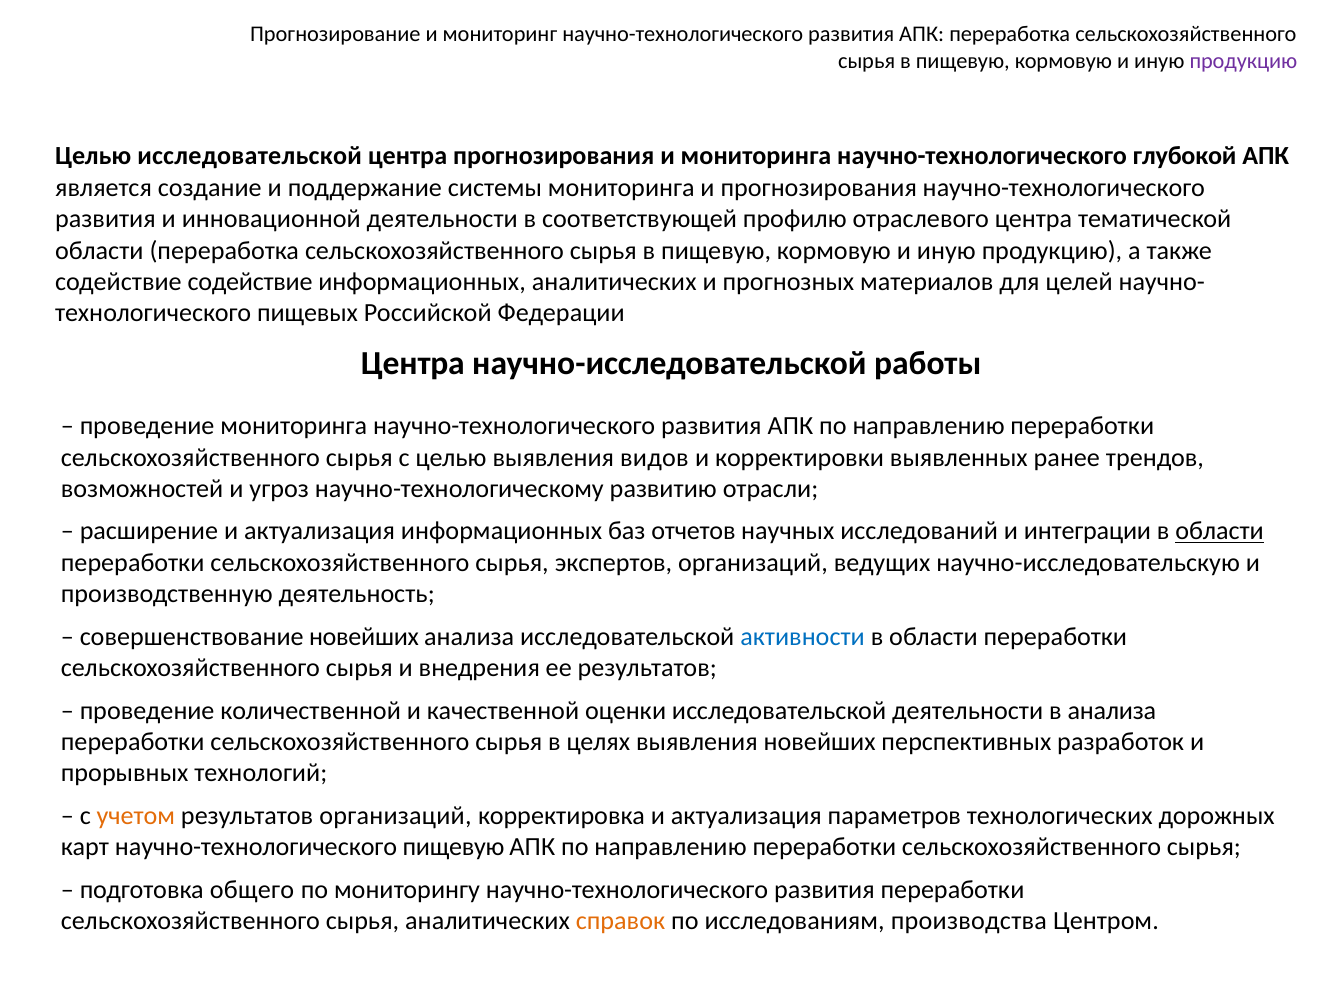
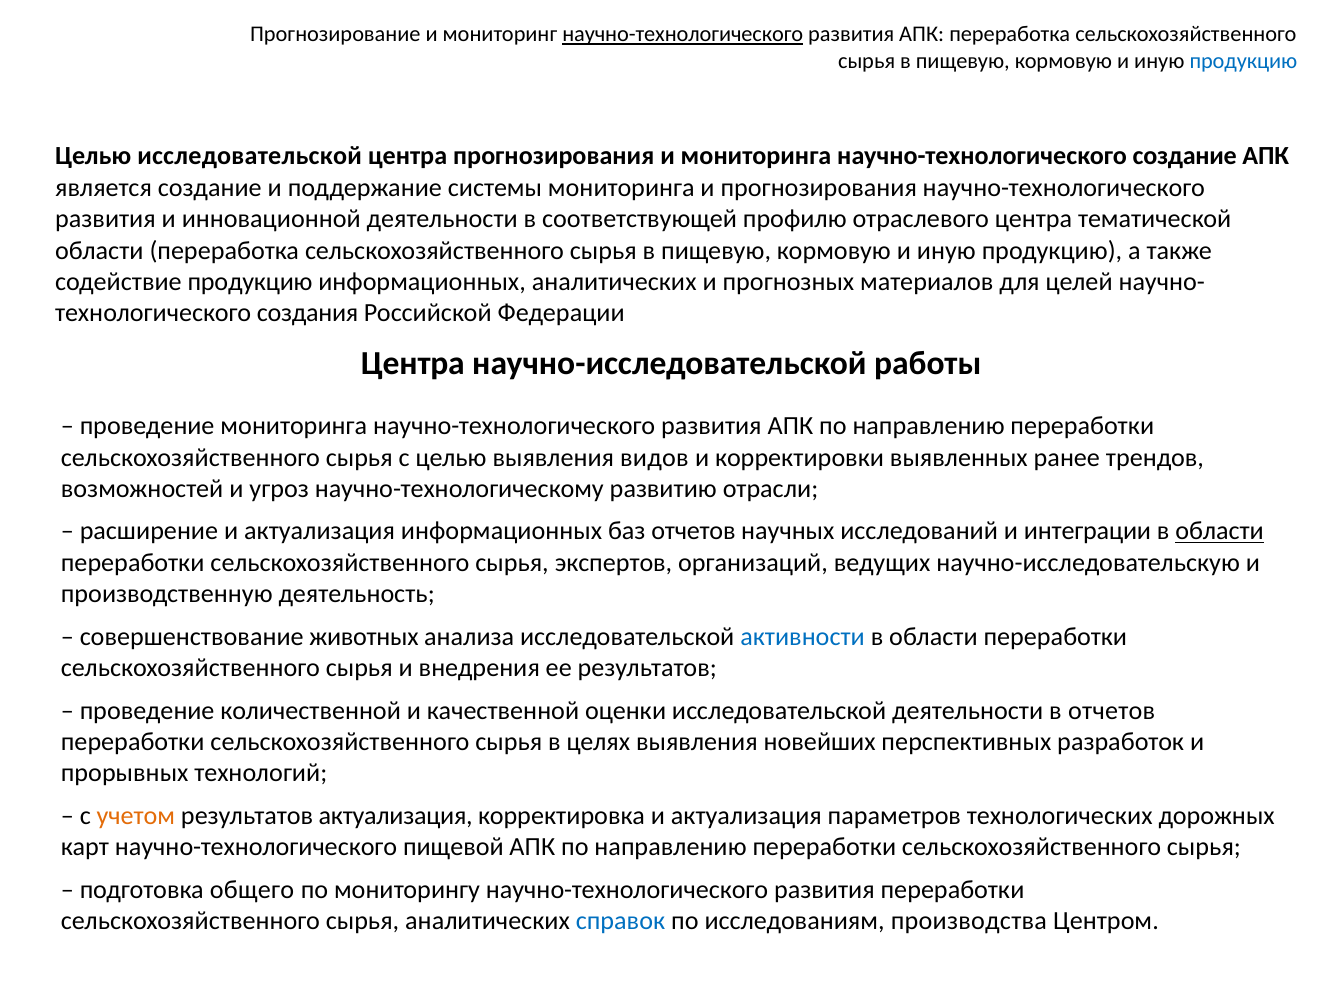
научно-технологического underline: none -> present (683, 34)
продукцию colour: purple -> blue (1243, 61)
научно-технологического глубокой: глубокой -> создание (1185, 156)
содействие содействие: содействие -> продукцию (250, 282)
пищевых: пищевых -> создания (308, 313)
совершенствование новейших: новейших -> животных (364, 637)
в анализа: анализа -> отчетов (1112, 711)
результатов организаций: организаций -> актуализация (396, 816)
научно-технологического пищевую: пищевую -> пищевой (453, 847)
справок colour: orange -> blue (620, 921)
